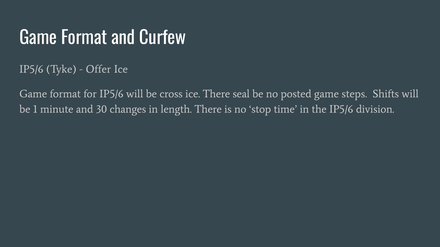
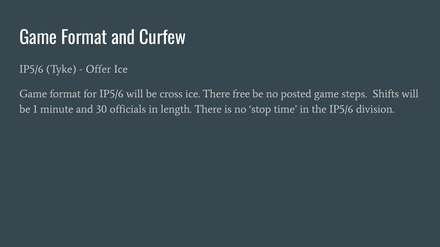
seal: seal -> free (241, 94)
changes: changes -> officials (128, 109)
